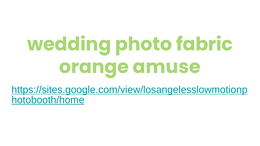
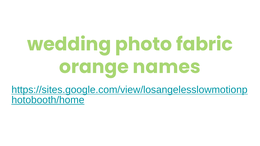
amuse: amuse -> names (167, 67)
